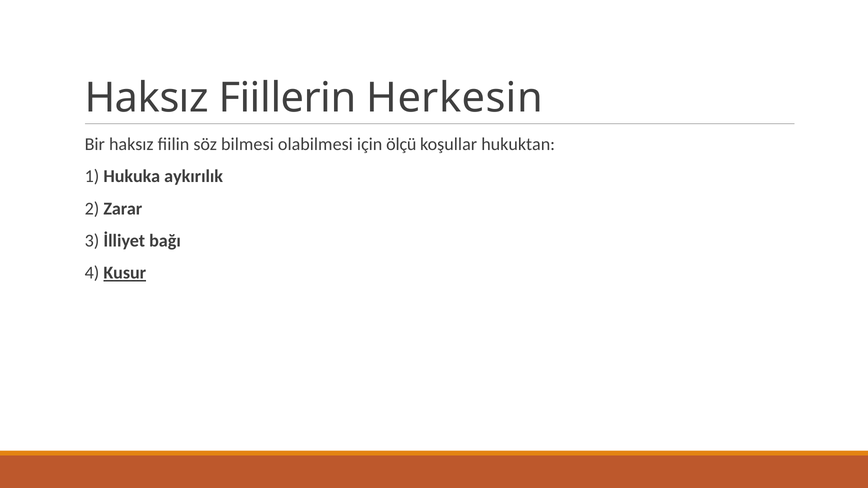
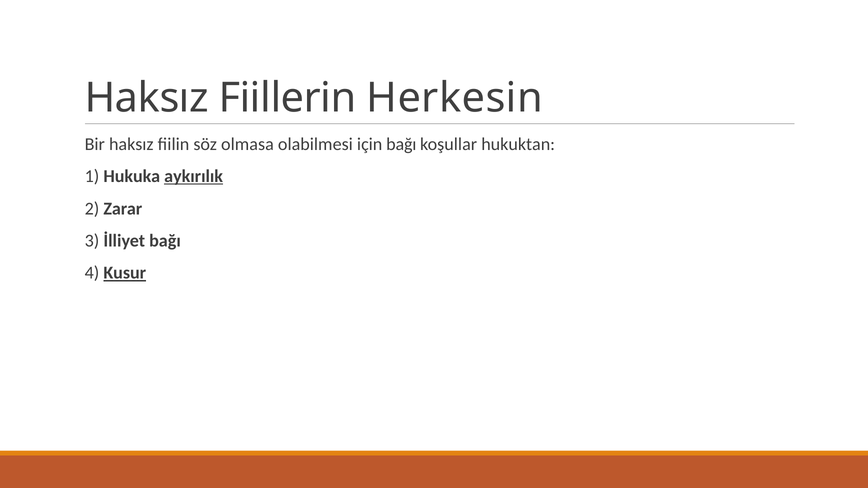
bilmesi: bilmesi -> olmasa (247, 144)
için ölçü: ölçü -> bağı (401, 144)
aykırılık underline: none -> present (194, 177)
